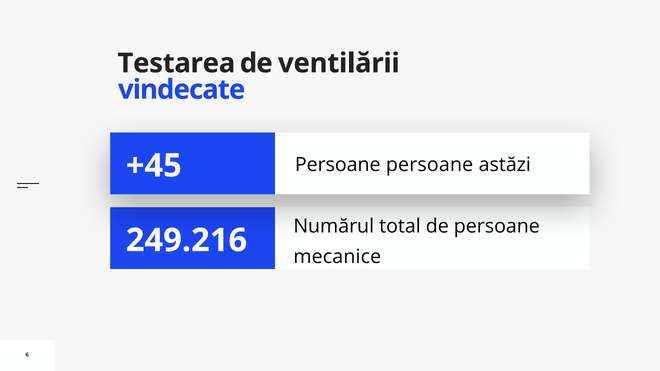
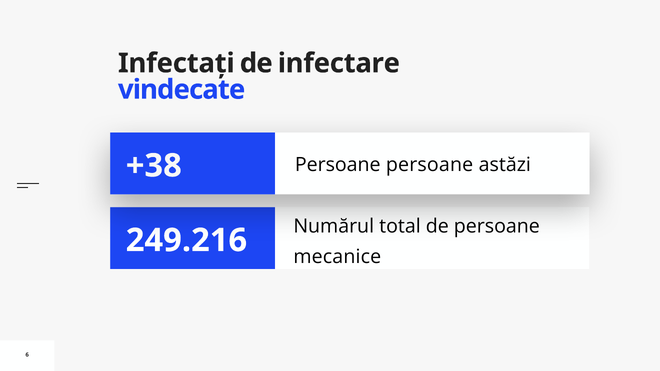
Testarea: Testarea -> Infectați (176, 63)
ventilării: ventilării -> infectare (339, 63)
+45: +45 -> +38 (154, 166)
